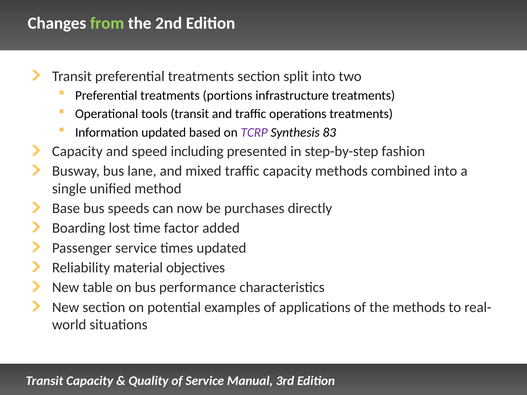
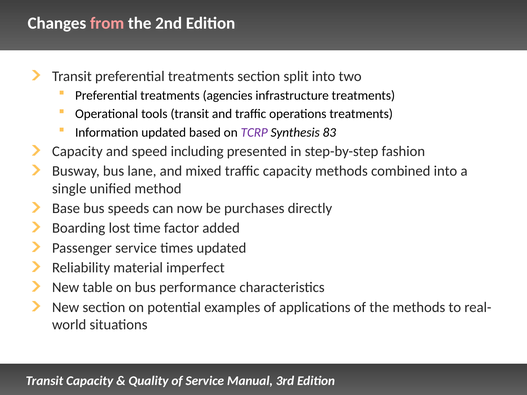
from colour: light green -> pink (107, 23)
portions: portions -> agencies (228, 96)
objectives: objectives -> imperfect (195, 268)
